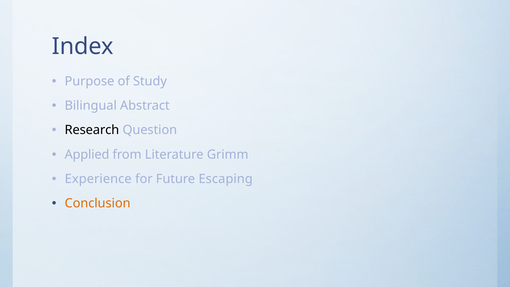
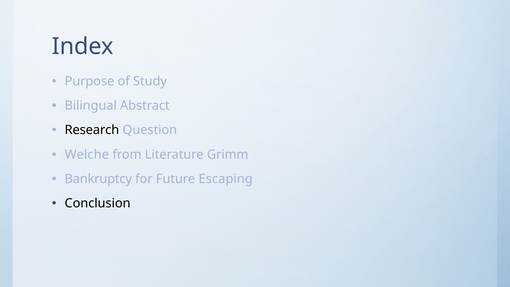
Applied: Applied -> Welche (87, 155)
Experience: Experience -> Bankruptcy (98, 179)
Conclusion colour: orange -> black (98, 203)
